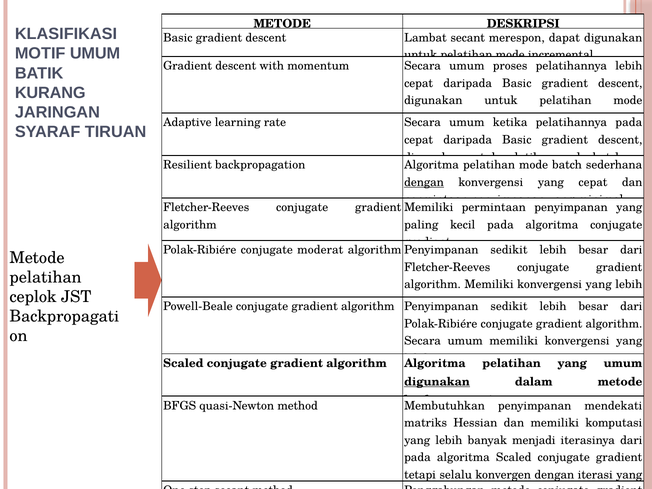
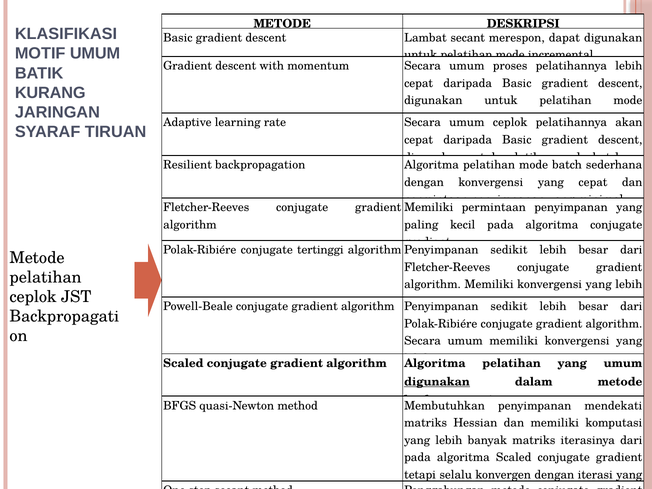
ketika: ketika -> ceplok (510, 123)
pelatihannya pada: pada -> akan (629, 123)
dengan underline: present -> none (424, 182)
conjugate moderat: moderat -> tertinggi (320, 250)
banyak menjadi: menjadi -> matriks (534, 440)
